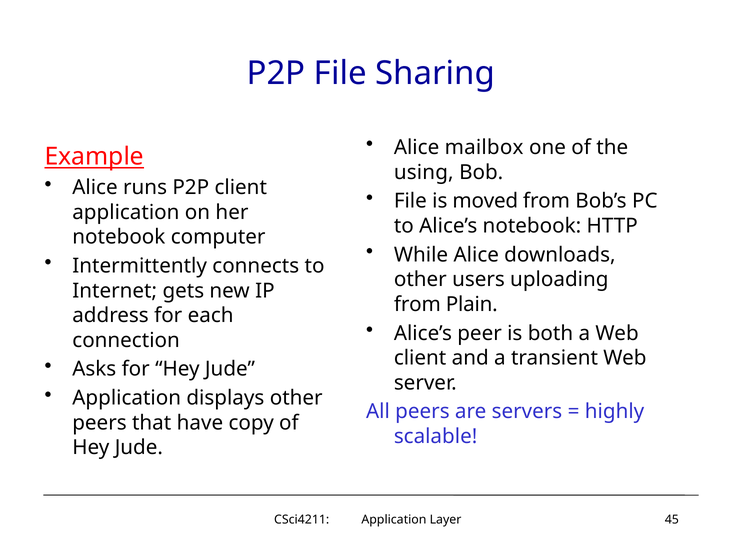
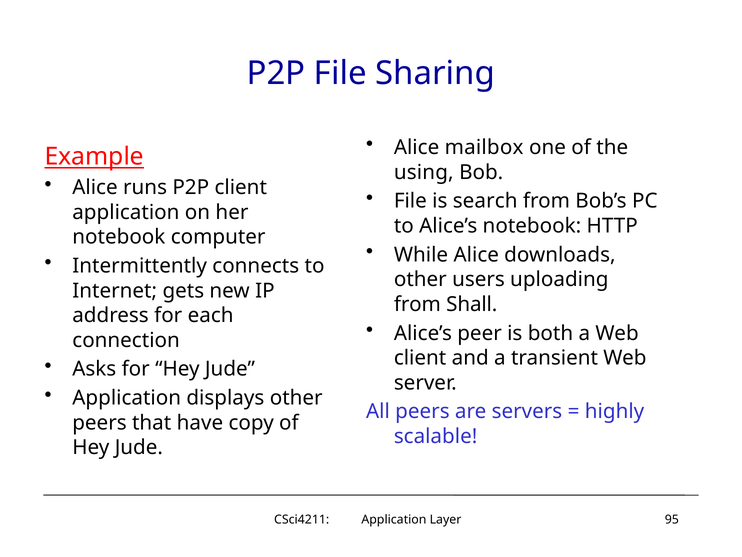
moved: moved -> search (485, 201)
Plain: Plain -> Shall (472, 304)
45: 45 -> 95 (672, 519)
